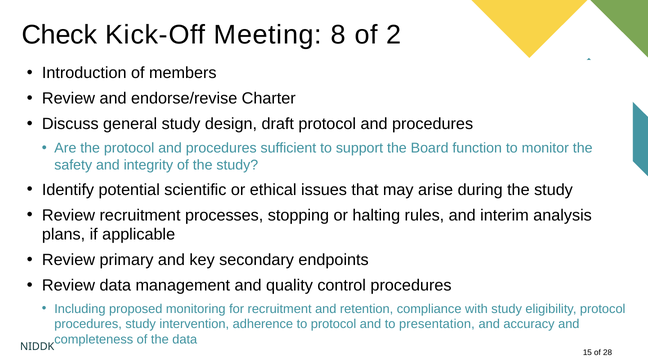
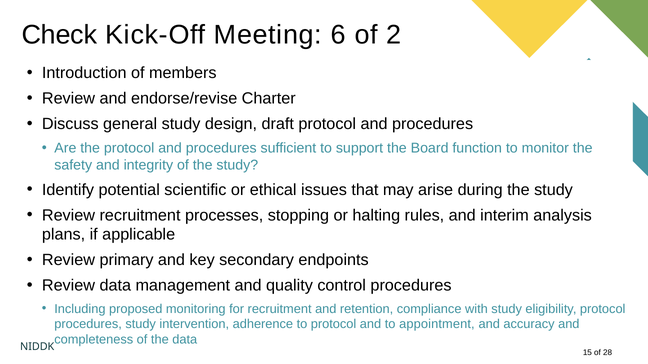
8: 8 -> 6 (338, 35)
presentation: presentation -> appointment (437, 325)
